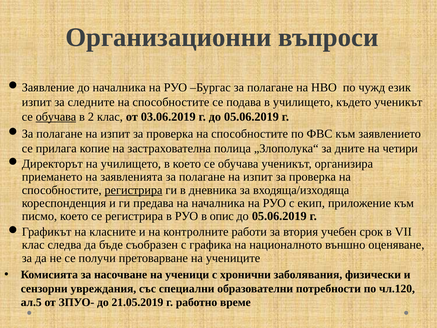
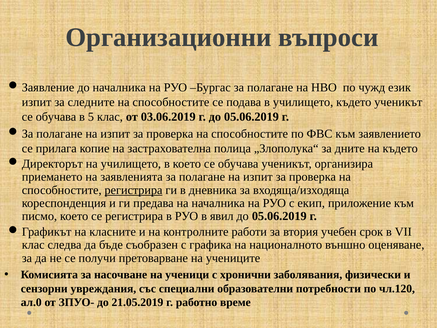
обучава underline: present -> none (56, 117)
2: 2 -> 5 (91, 117)
на четири: четири -> където (400, 148)
опис: опис -> явил (222, 216)
ал.5: ал.5 -> ал.0 (31, 302)
